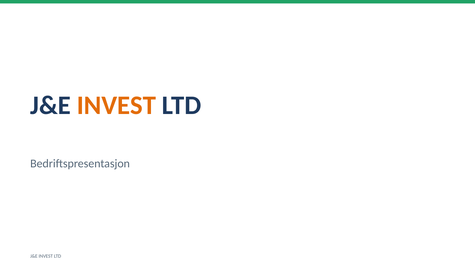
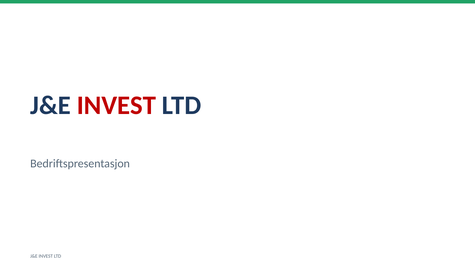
INVEST colour: orange -> red (116, 105)
